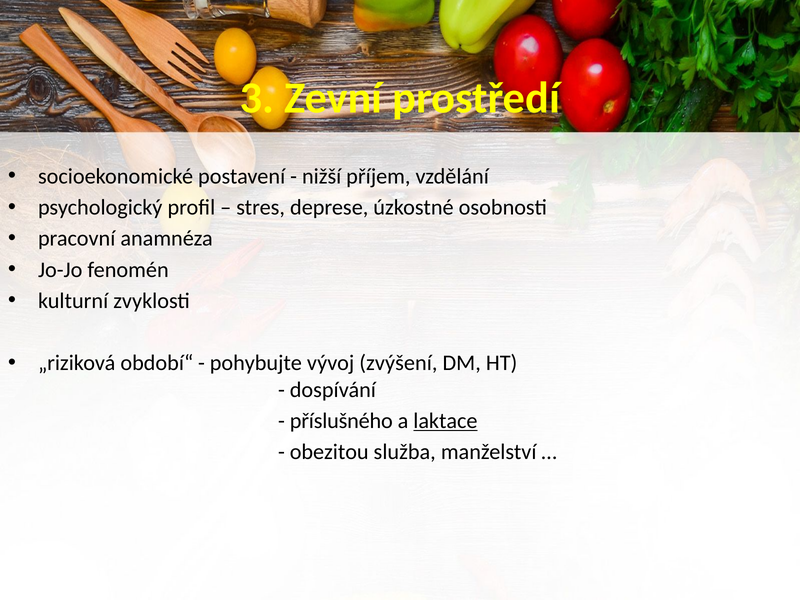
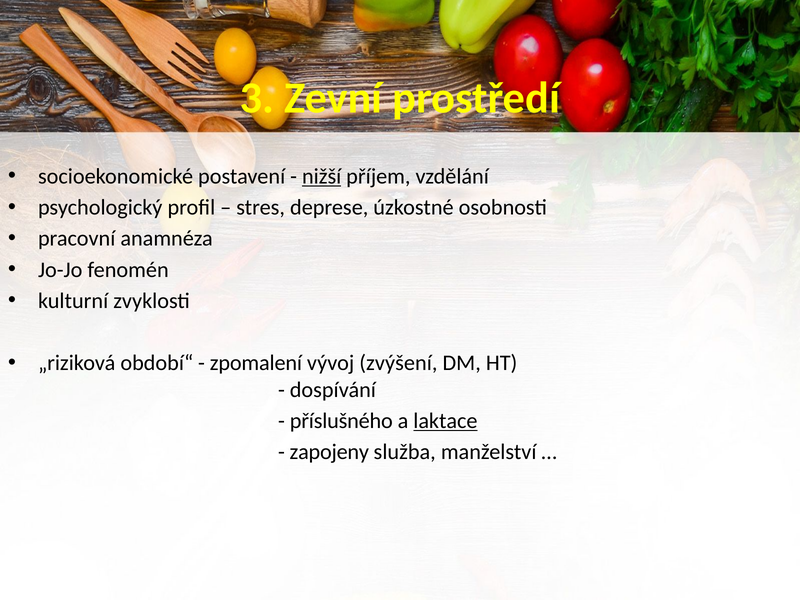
nižší underline: none -> present (322, 176)
pohybujte: pohybujte -> zpomalení (256, 363)
obezitou: obezitou -> zapojeny (329, 452)
